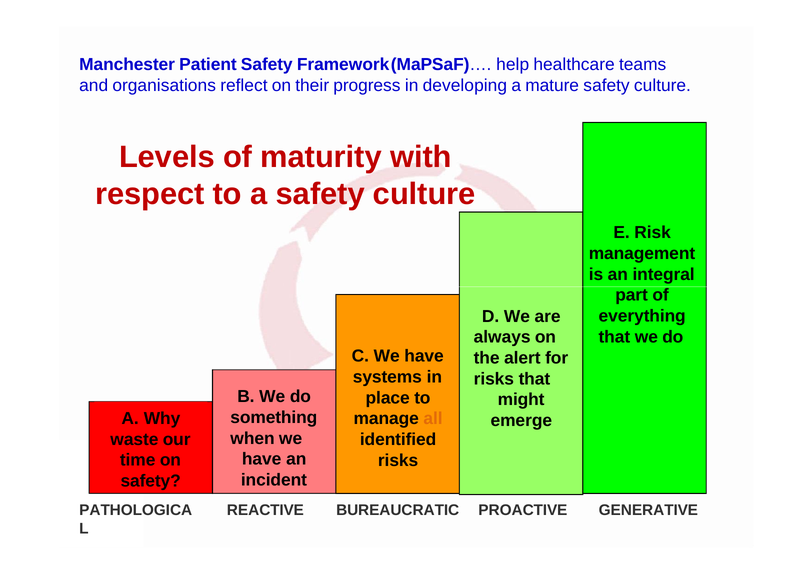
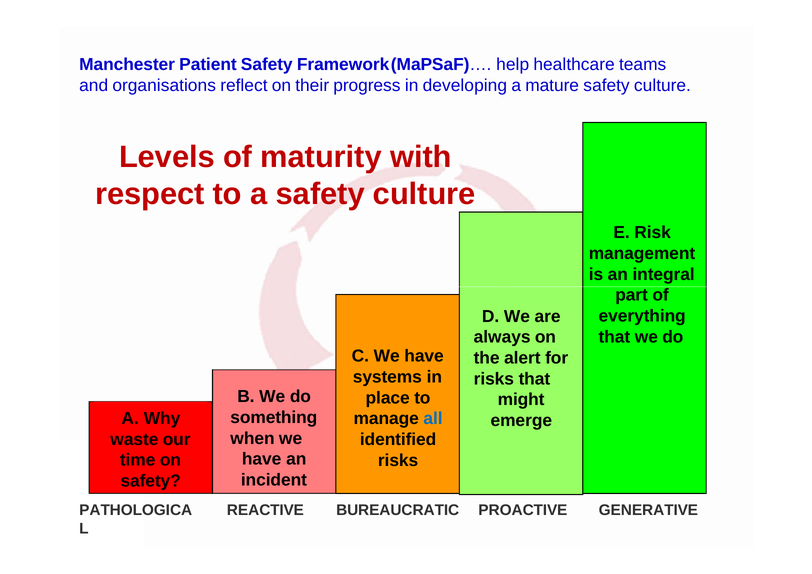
all colour: orange -> blue (433, 419)
